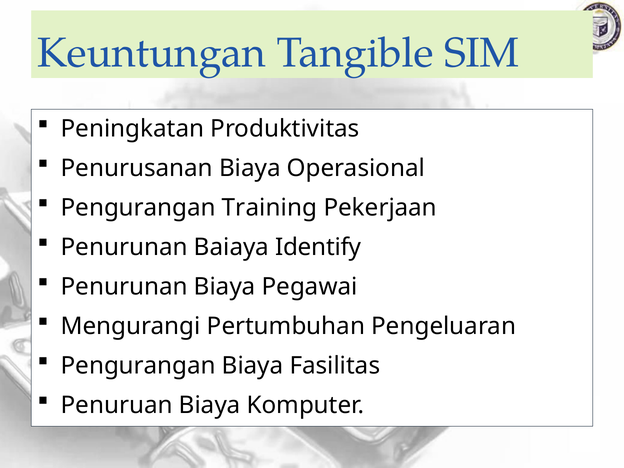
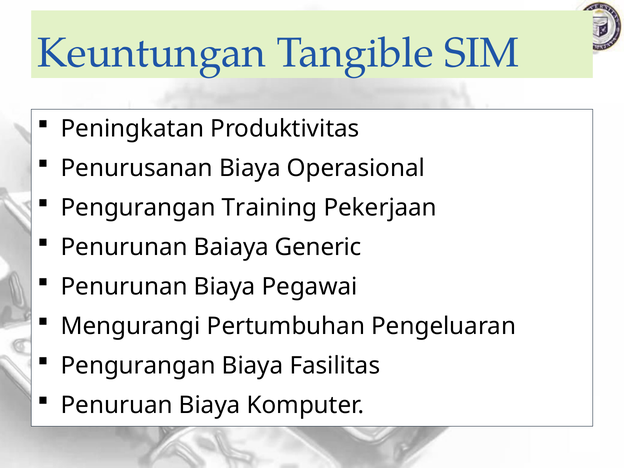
Identify: Identify -> Generic (318, 247)
